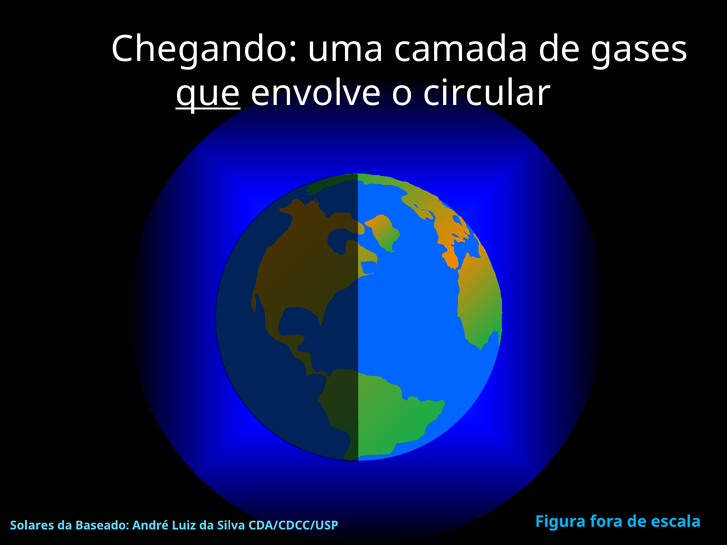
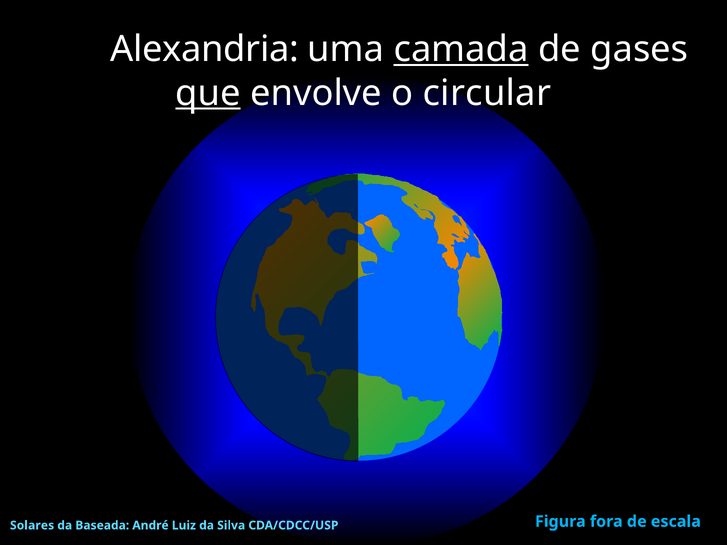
Chegando: Chegando -> Alexandria (205, 49)
camada underline: none -> present (461, 49)
Baseado: Baseado -> Baseada (102, 526)
